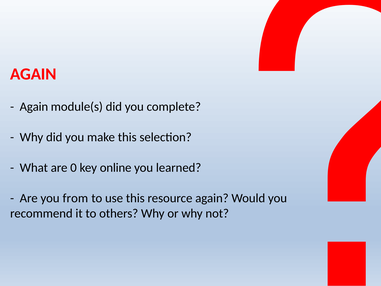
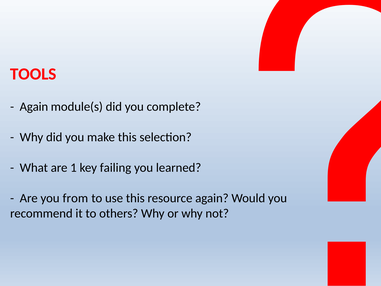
AGAIN: AGAIN -> TOOLS (33, 74)
0: 0 -> 1 (74, 168)
online: online -> failing (116, 168)
